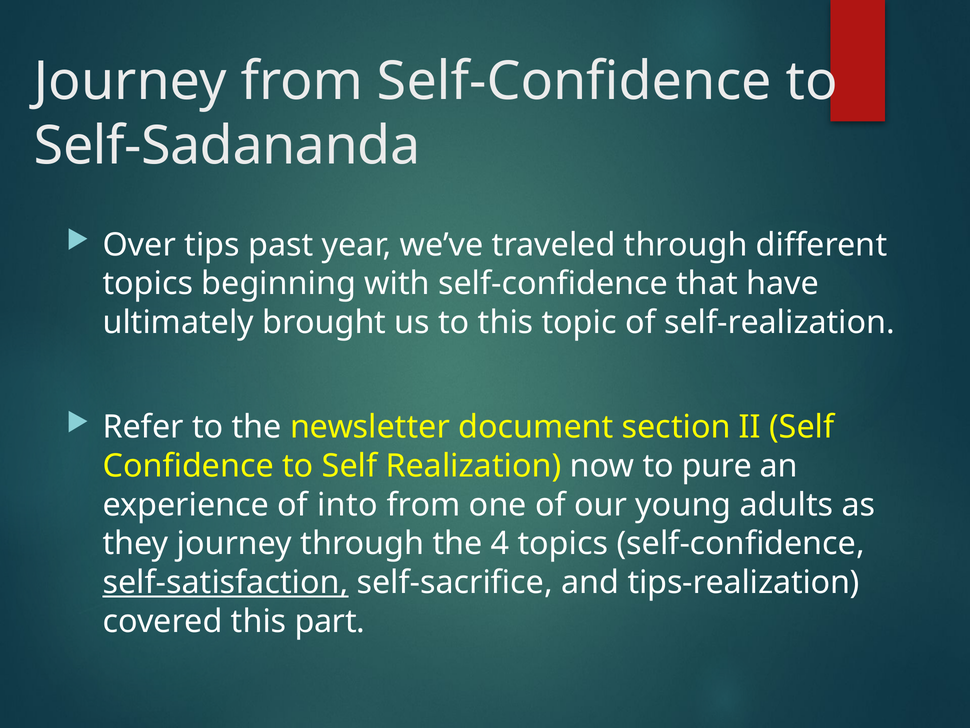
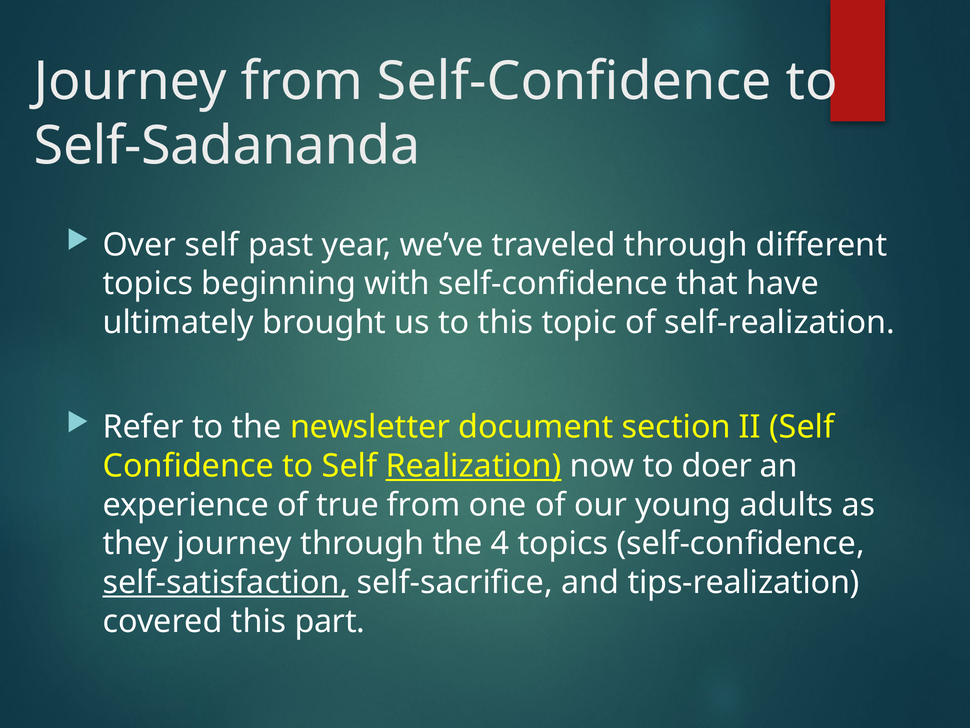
Over tips: tips -> self (212, 245)
Realization underline: none -> present (473, 466)
pure: pure -> doer (717, 466)
into: into -> true (348, 505)
